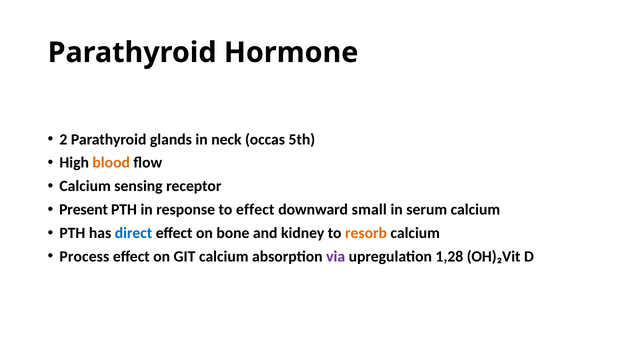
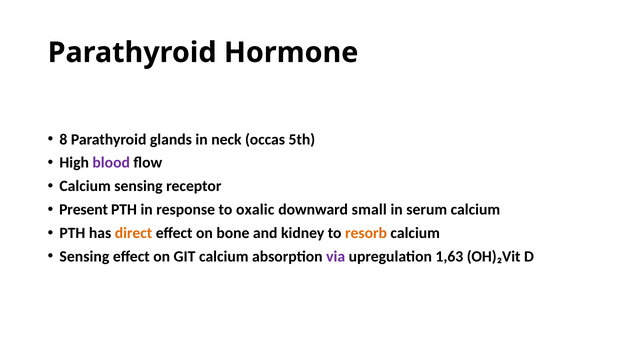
2: 2 -> 8 (63, 139)
blood colour: orange -> purple (111, 163)
to effect: effect -> oxalic (255, 210)
direct colour: blue -> orange (134, 233)
Process: Process -> Sensing (84, 257)
1,28: 1,28 -> 1,63 (449, 257)
